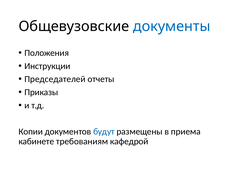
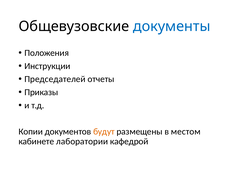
будут colour: blue -> orange (104, 132)
приема: приема -> местом (186, 132)
требованиям: требованиям -> лаборатории (82, 142)
